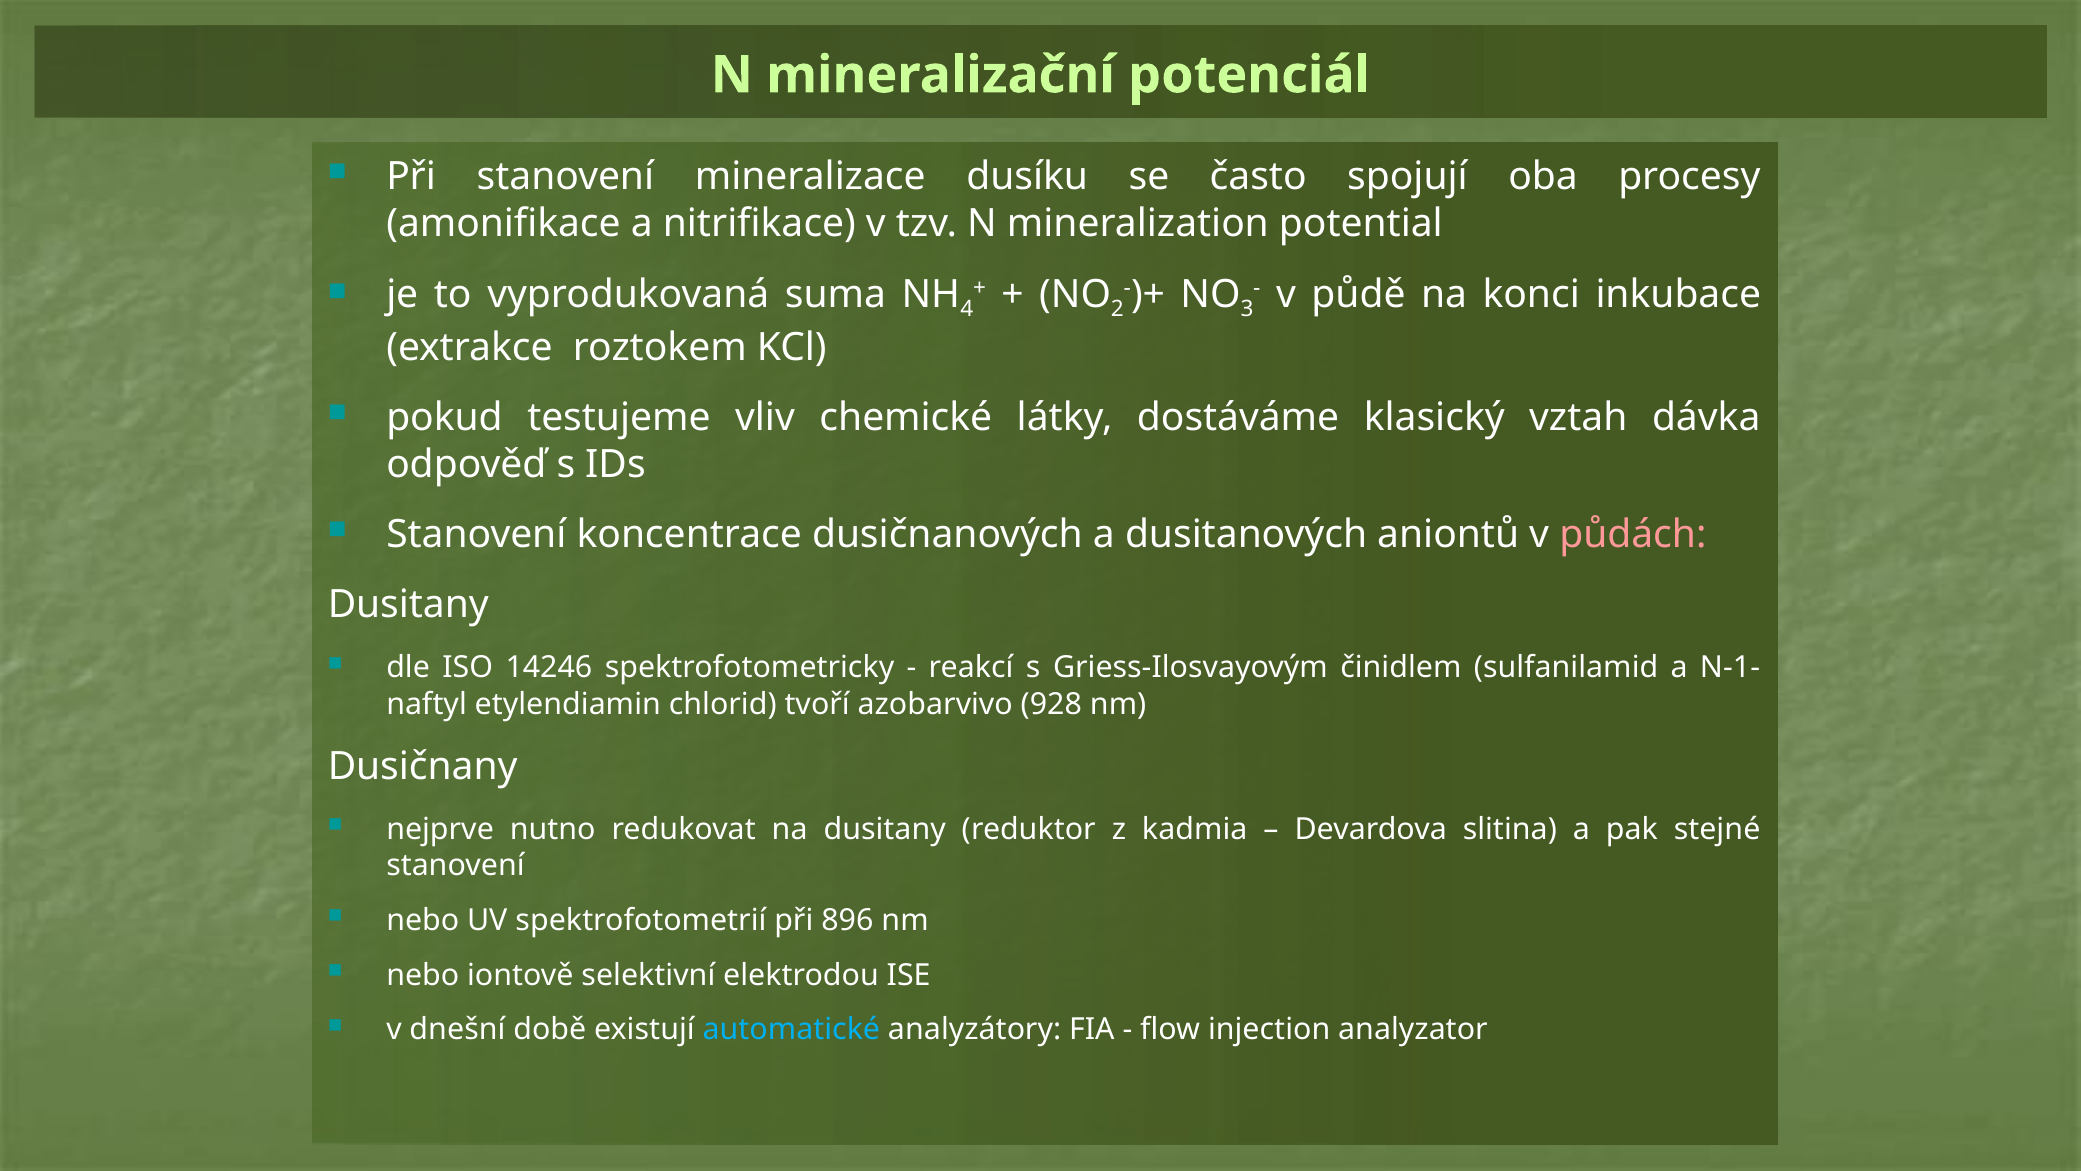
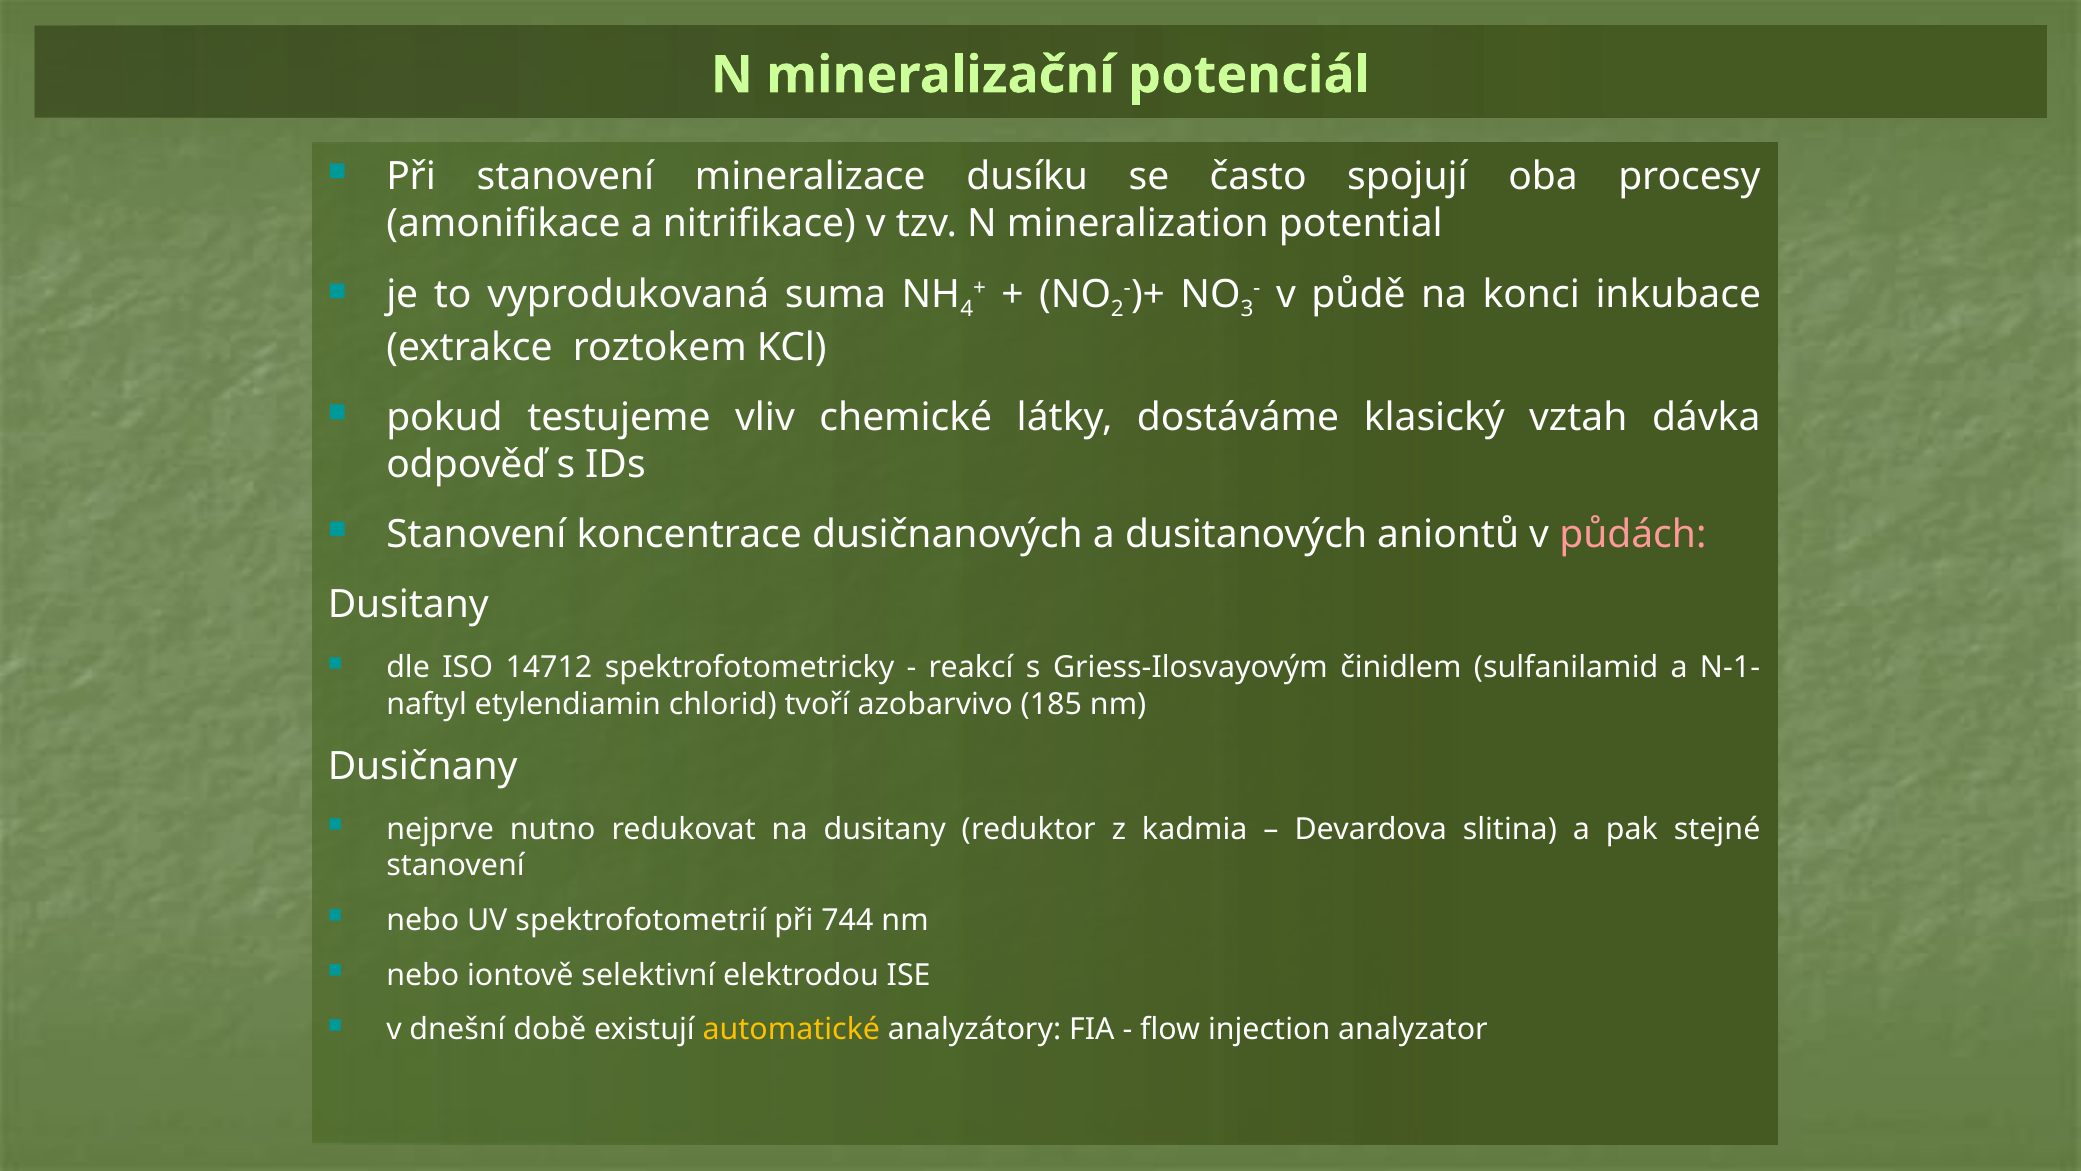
14246: 14246 -> 14712 (549, 667)
928: 928 -> 185 (1051, 704)
896: 896 -> 744 (847, 920)
automatické colour: light blue -> yellow (791, 1029)
